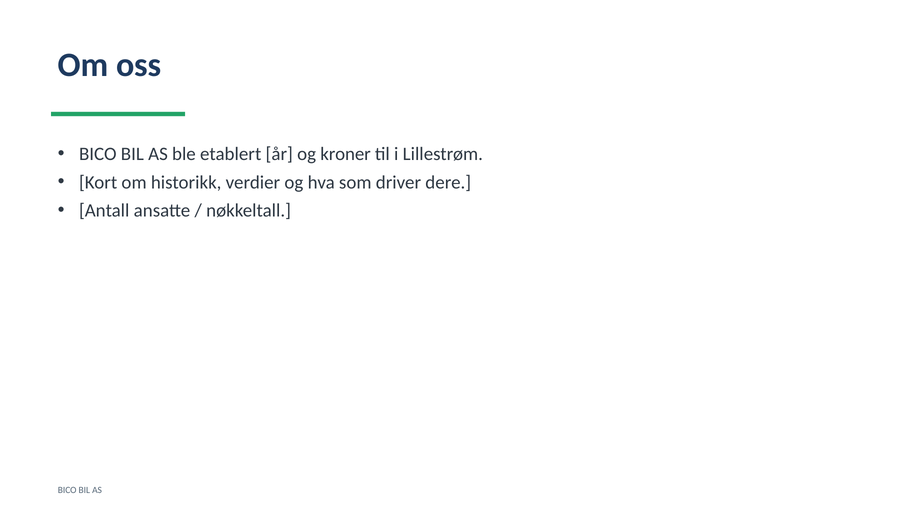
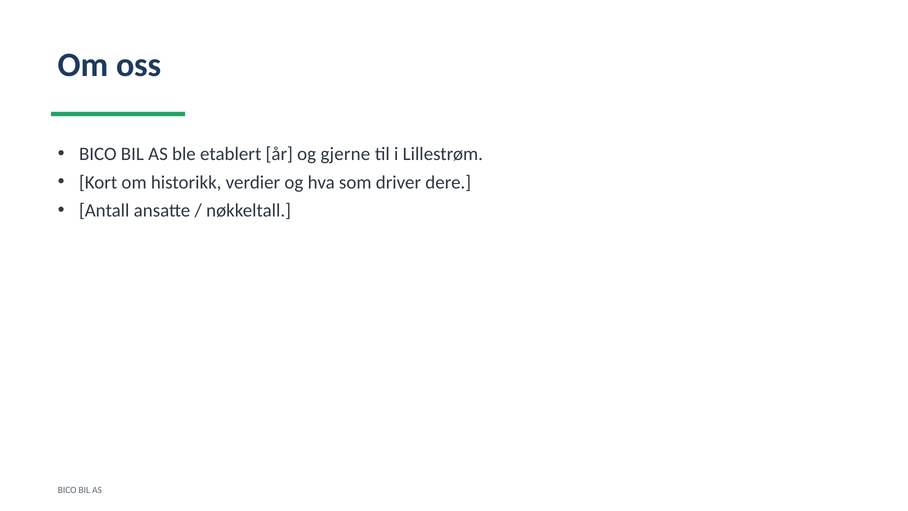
kroner: kroner -> gjerne (345, 154)
